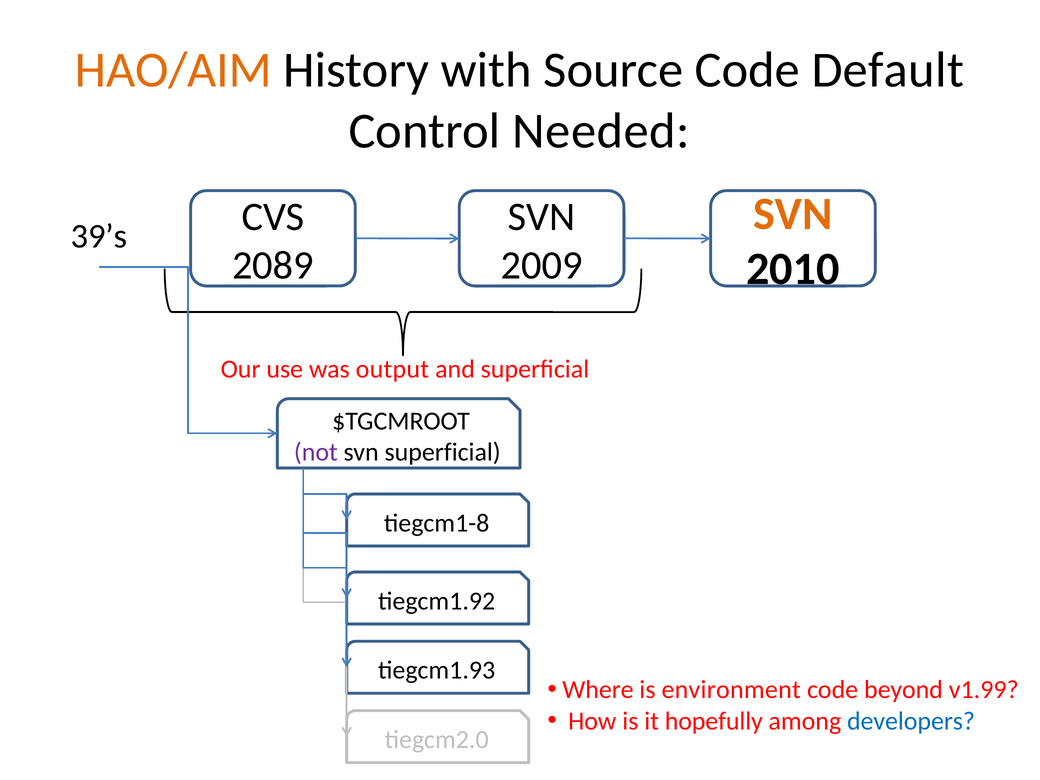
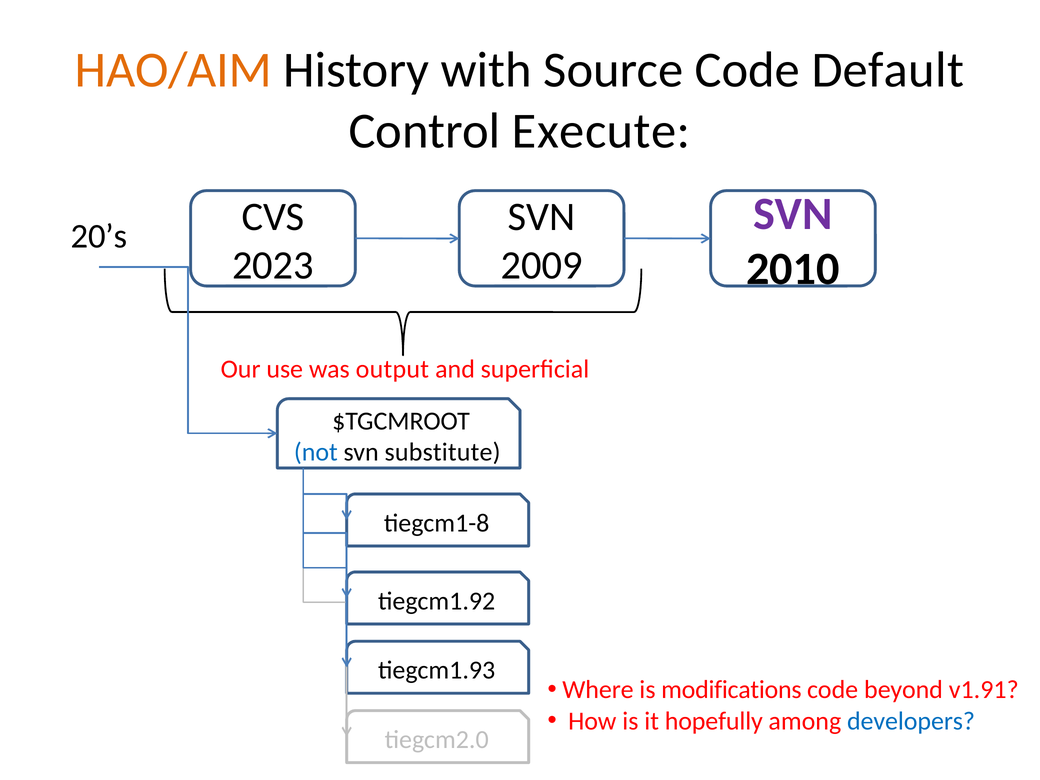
Needed: Needed -> Execute (601, 131)
SVN colour: orange -> purple (793, 214)
39’s: 39’s -> 20’s (99, 236)
2089: 2089 -> 2023 (273, 265)
not colour: purple -> blue (316, 452)
svn superficial: superficial -> substitute (443, 452)
environment: environment -> modifications (731, 690)
v1.99: v1.99 -> v1.91 (984, 690)
